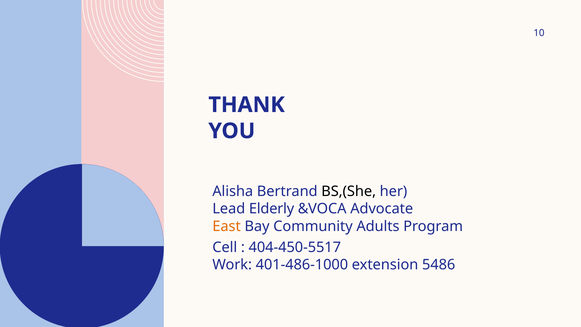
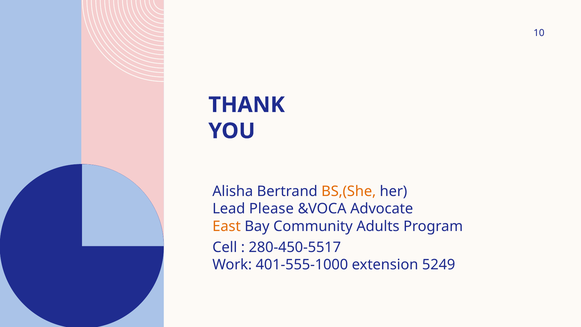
BS,(She colour: black -> orange (349, 191)
Elderly: Elderly -> Please (271, 209)
404-450-5517: 404-450-5517 -> 280-450-5517 (295, 247)
401-486-1000: 401-486-1000 -> 401-555-1000 (302, 265)
5486: 5486 -> 5249 (439, 265)
